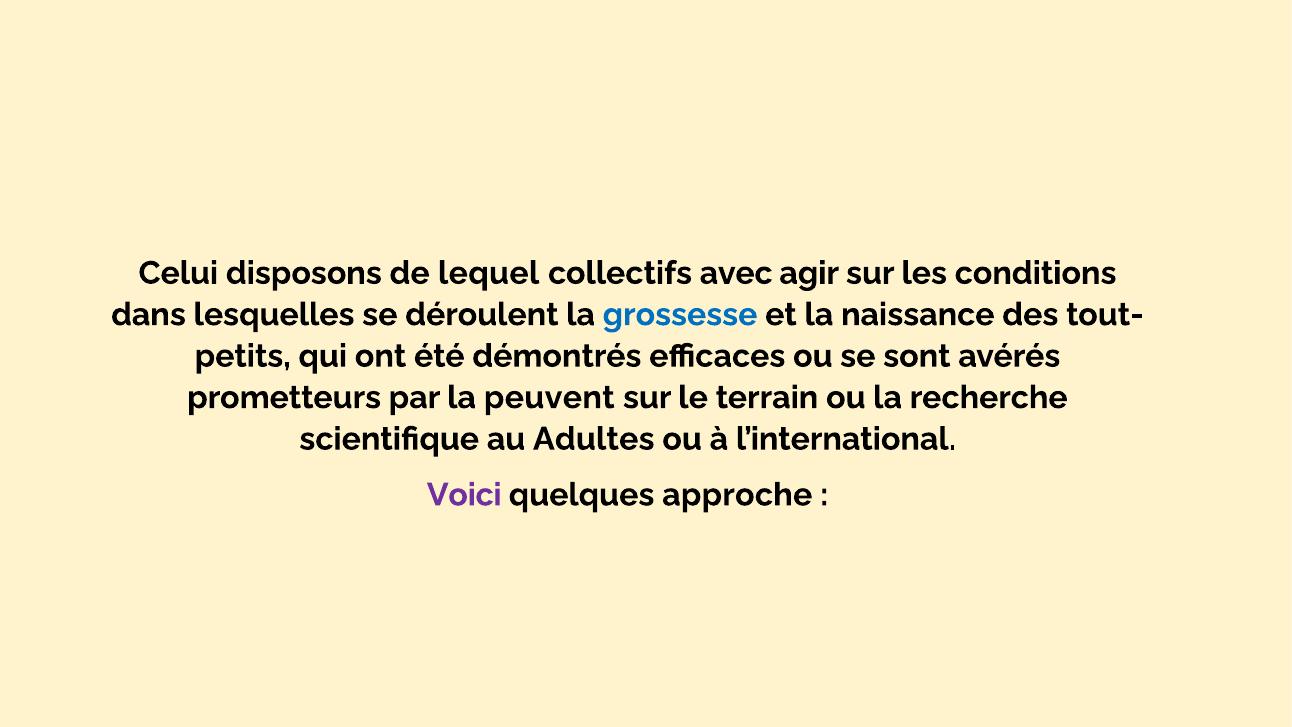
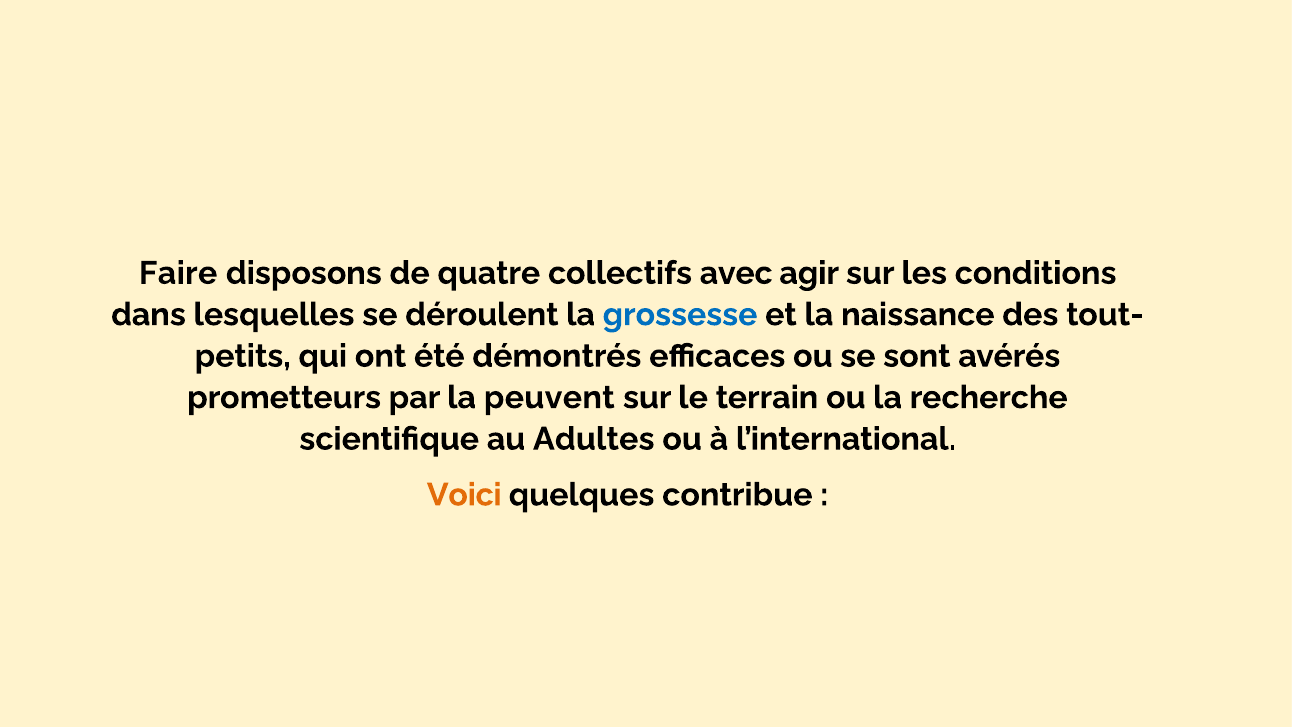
Celui: Celui -> Faire (178, 273)
lequel: lequel -> quatre (489, 273)
Voici colour: purple -> orange (464, 495)
approche: approche -> contribue (737, 495)
